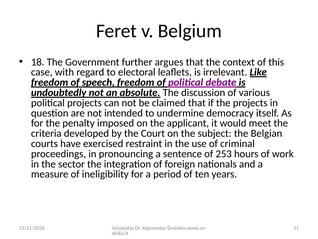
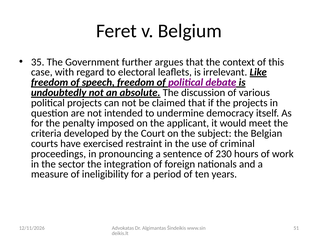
18: 18 -> 35 (38, 62)
253: 253 -> 230 (224, 153)
